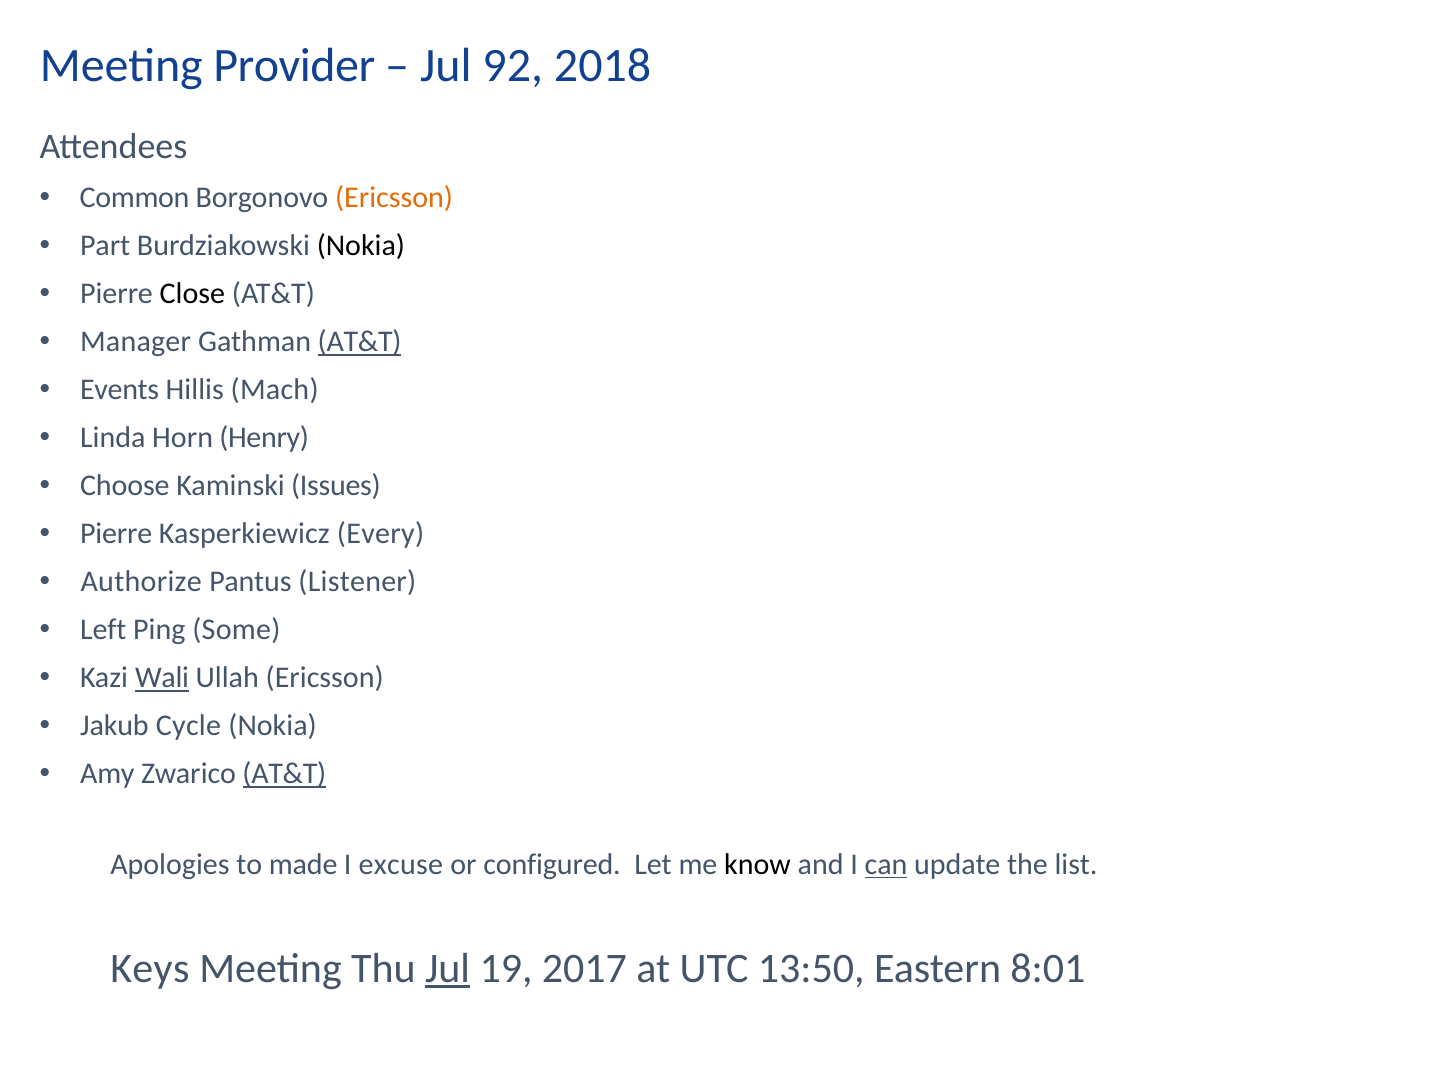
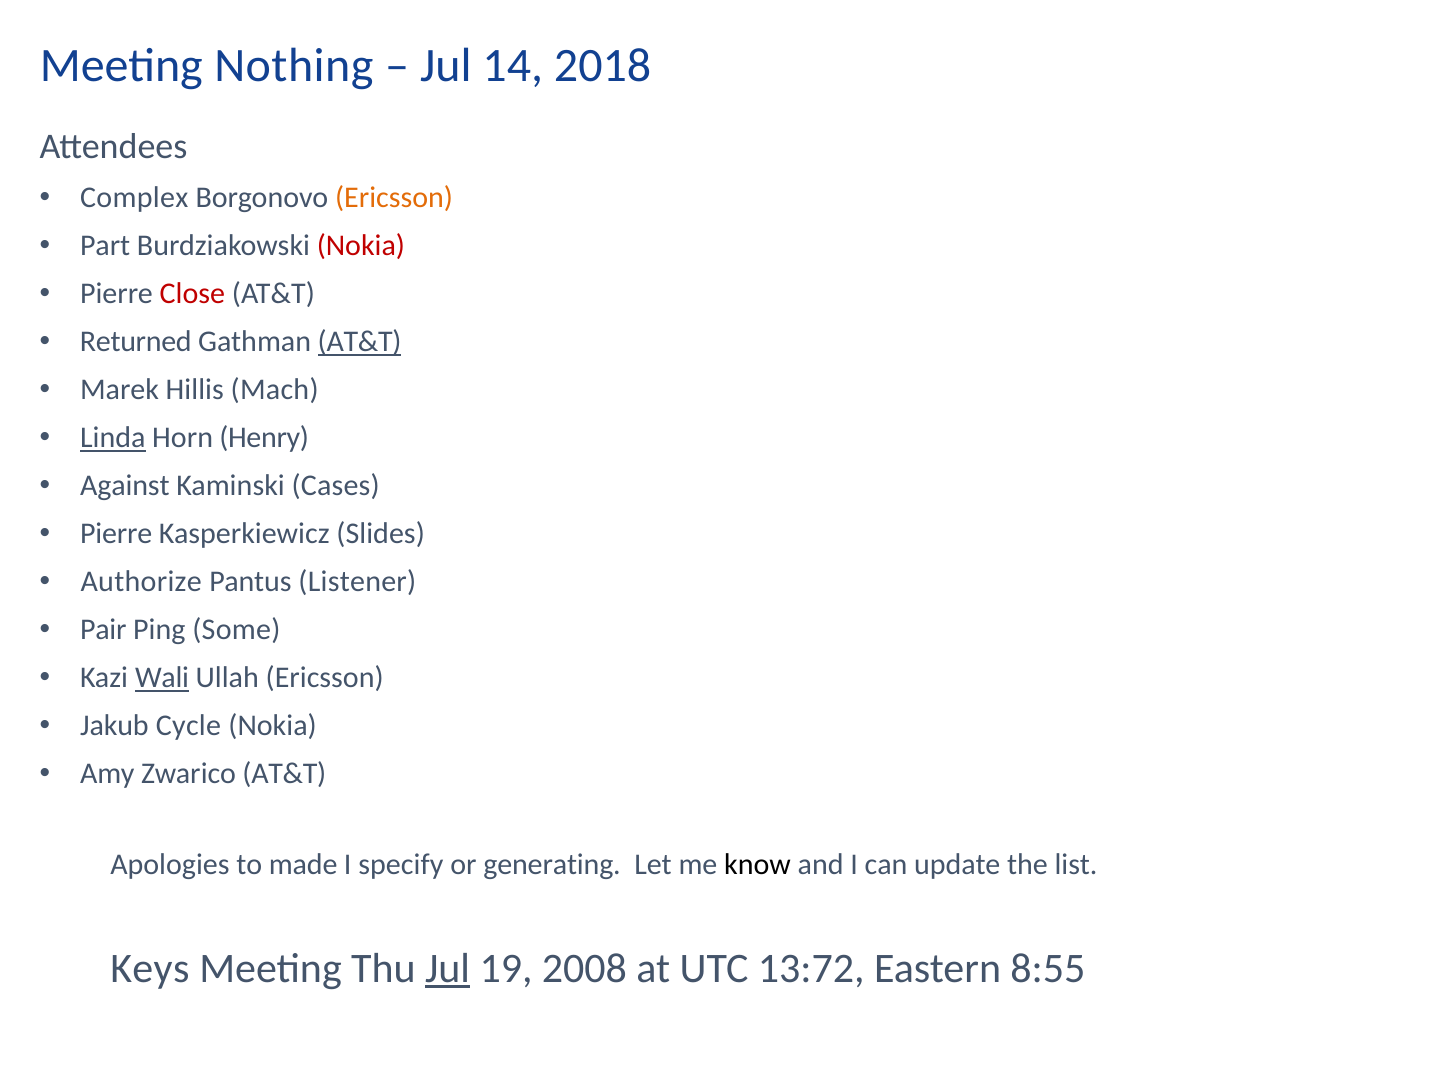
Provider: Provider -> Nothing (294, 66)
92: 92 -> 14 (513, 66)
Common: Common -> Complex (134, 198)
Nokia colour: black -> red (361, 246)
Close colour: black -> red (192, 294)
Manager: Manager -> Returned (136, 342)
Events: Events -> Marek (119, 390)
Linda underline: none -> present (113, 438)
Choose: Choose -> Against (125, 486)
Issues: Issues -> Cases (336, 486)
Every: Every -> Slides (381, 534)
Left: Left -> Pair (103, 630)
AT&T underline: present -> none (284, 774)
excuse: excuse -> specify (401, 865)
configured: configured -> generating (552, 865)
can underline: present -> none (886, 865)
2017: 2017 -> 2008 (584, 969)
13:50: 13:50 -> 13:72 (811, 969)
8:01: 8:01 -> 8:55 (1048, 969)
